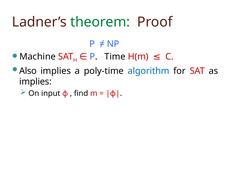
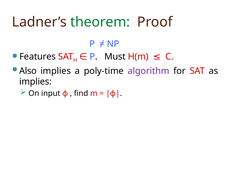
Machine: Machine -> Features (38, 57)
Time: Time -> Must (115, 57)
algorithm colour: blue -> purple (149, 71)
